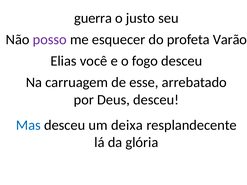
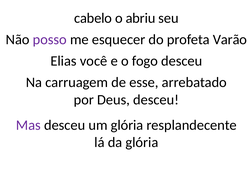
guerra: guerra -> cabelo (93, 18)
justo: justo -> abriu (140, 18)
Mas colour: blue -> purple (28, 125)
um deixa: deixa -> glória (127, 125)
